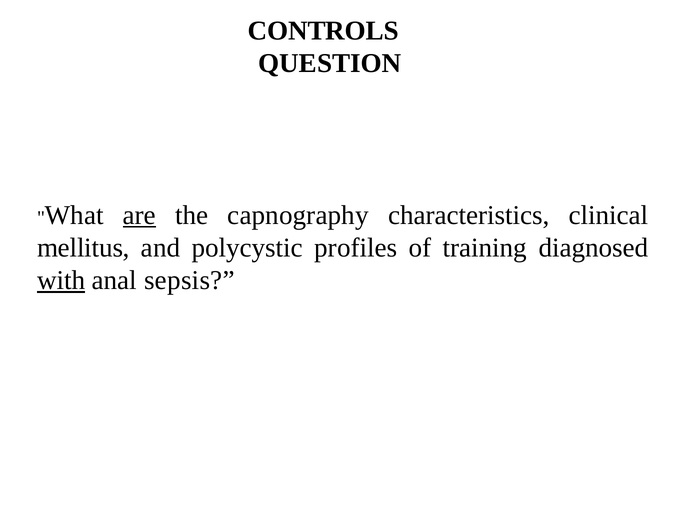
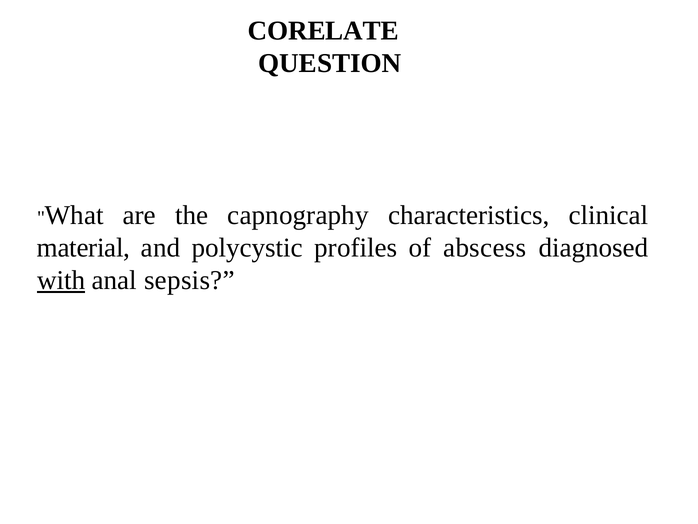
CONTROLS: CONTROLS -> CORELATE (323, 31)
are underline: present -> none (139, 215)
mellitus: mellitus -> material (83, 247)
training: training -> abscess (485, 247)
